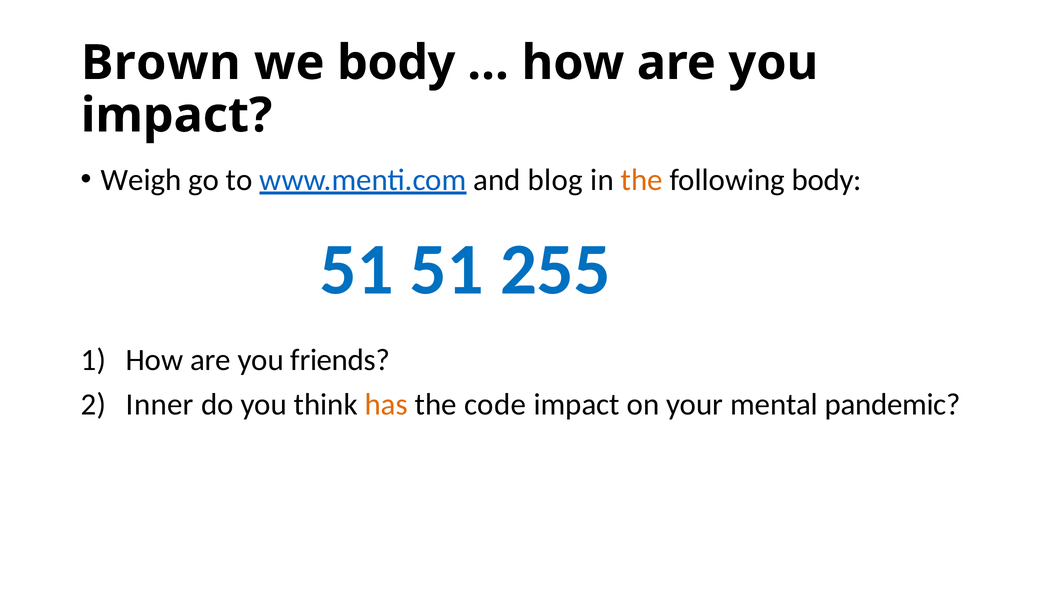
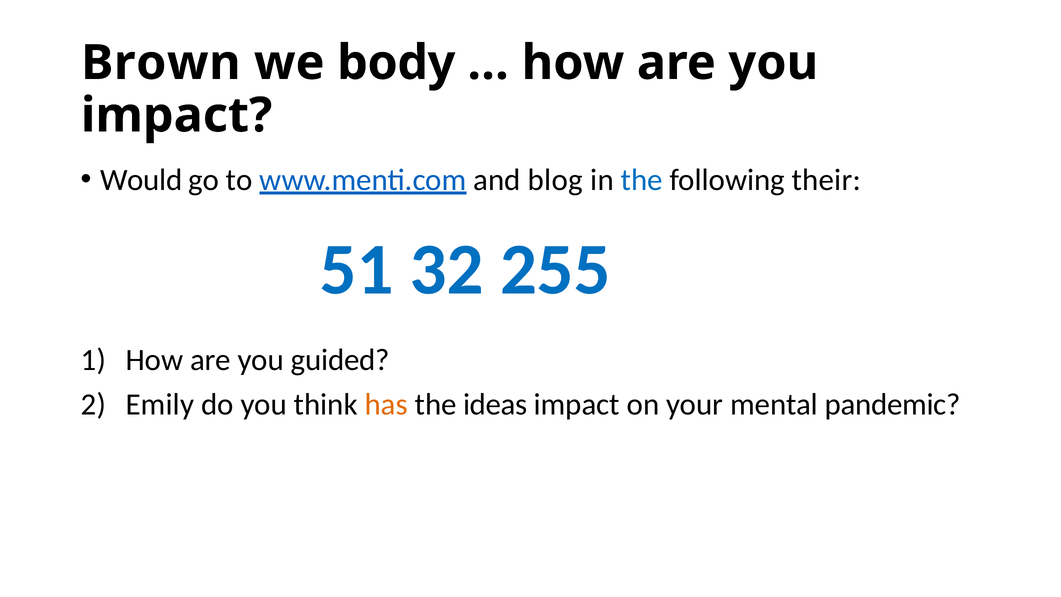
Weigh: Weigh -> Would (141, 180)
the colour: orange -> blue (642, 180)
following body: body -> their (826, 180)
51 51: 51 -> 32 (447, 270)
friends: friends -> guided (340, 360)
Inner: Inner -> Emily (160, 404)
code: code -> ideas (495, 404)
